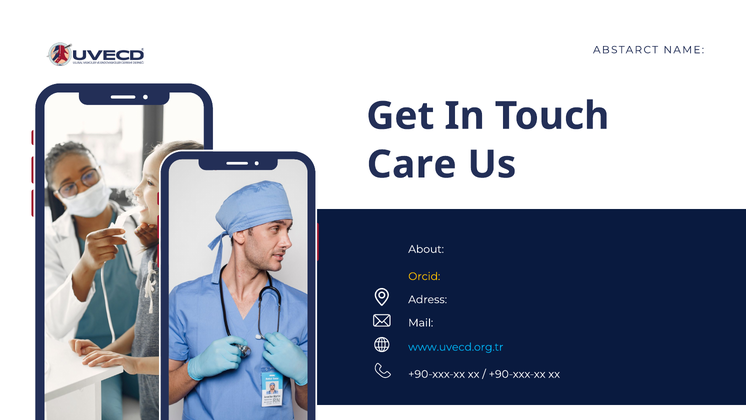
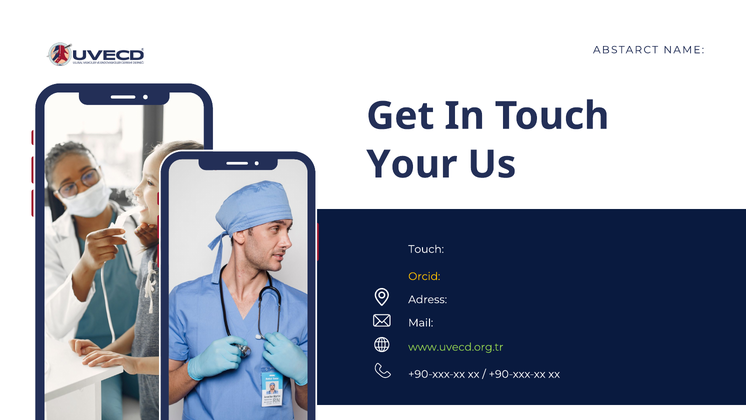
Care: Care -> Your (412, 164)
About: About -> Touch (426, 249)
www.uvecd.org.tr colour: light blue -> light green (456, 347)
